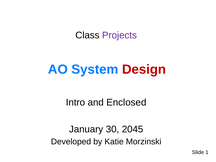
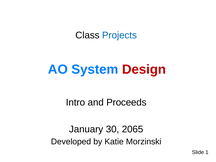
Projects colour: purple -> blue (119, 35)
Enclosed: Enclosed -> Proceeds (126, 102)
2045: 2045 -> 2065 (133, 129)
